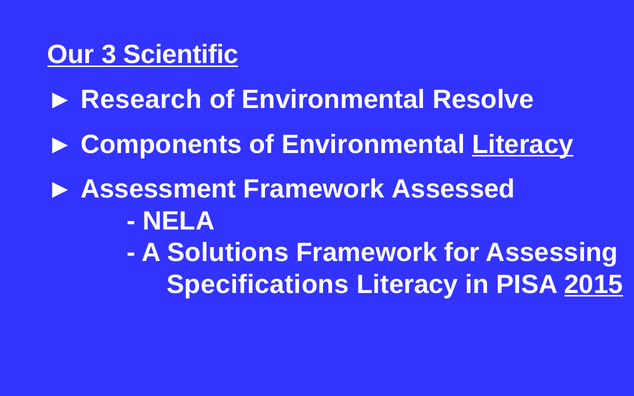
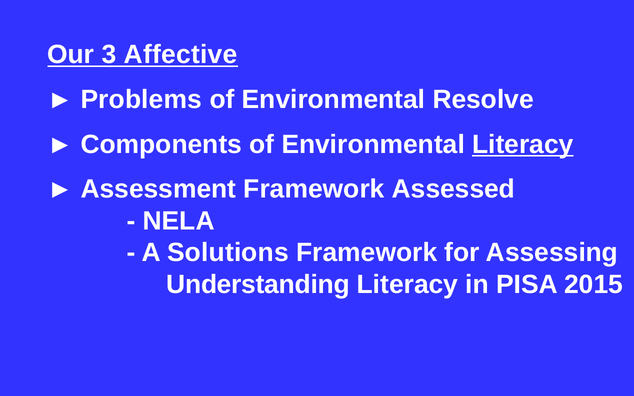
Scientific: Scientific -> Affective (181, 55)
Research: Research -> Problems (141, 100)
Specifications: Specifications -> Understanding (258, 284)
2015 underline: present -> none (594, 284)
